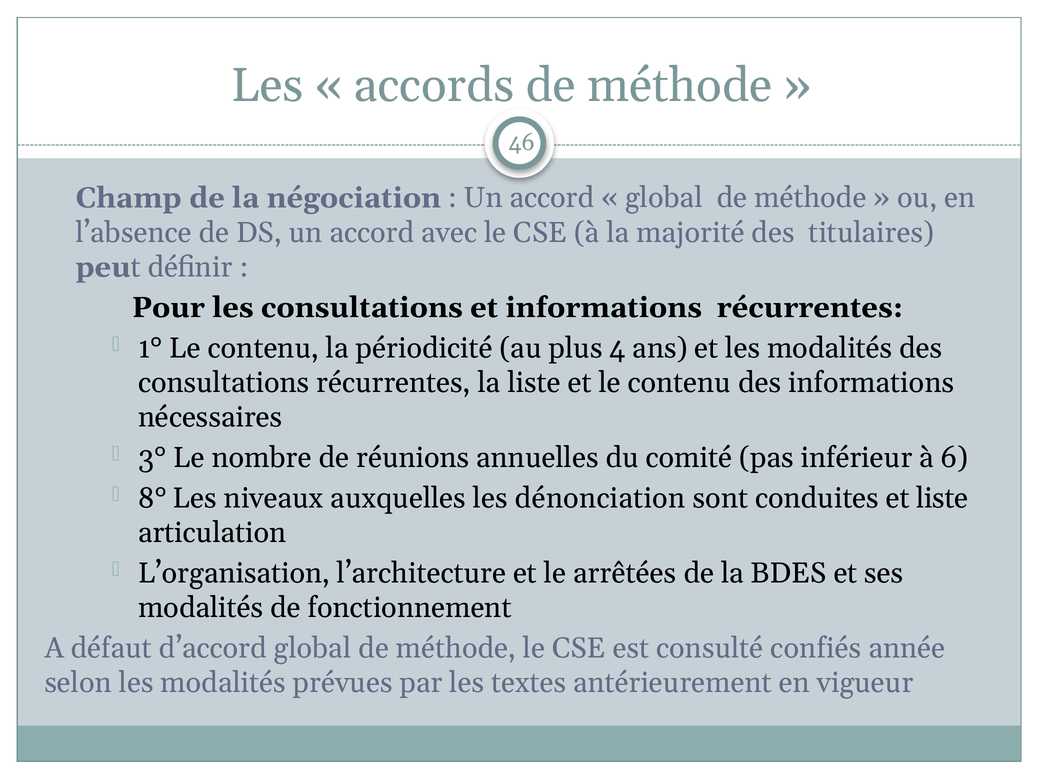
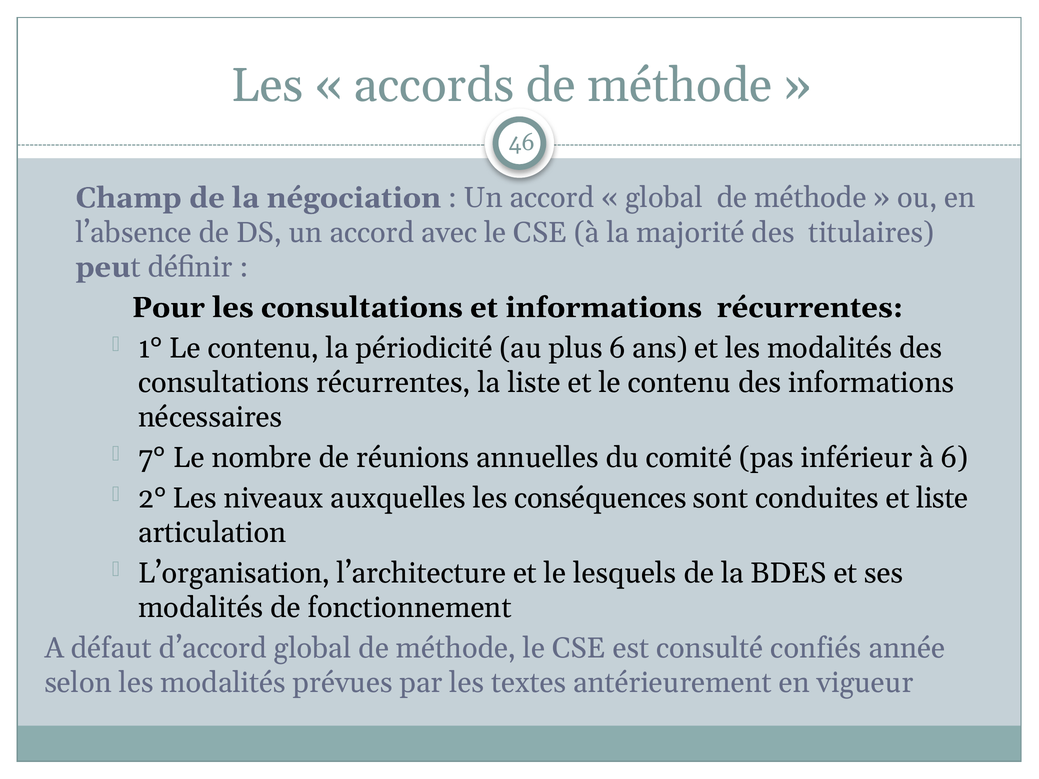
plus 4: 4 -> 6 (618, 348)
3°: 3° -> 7° (152, 458)
8°: 8° -> 2° (152, 498)
dénonciation: dénonciation -> conséquences (600, 498)
arrêtées: arrêtées -> lesquels (625, 573)
